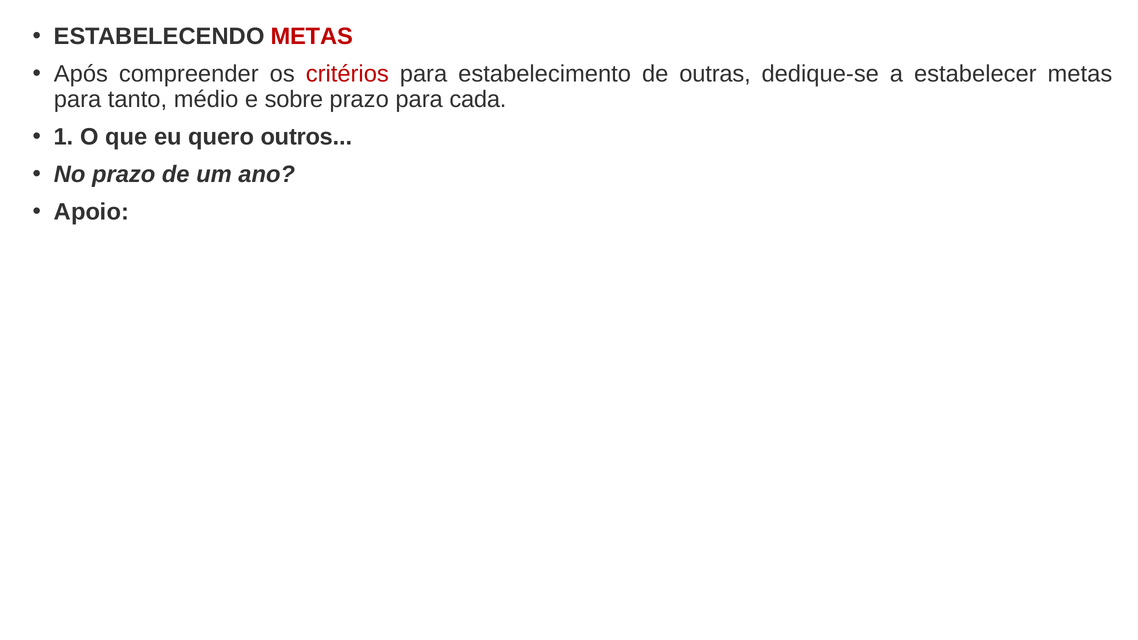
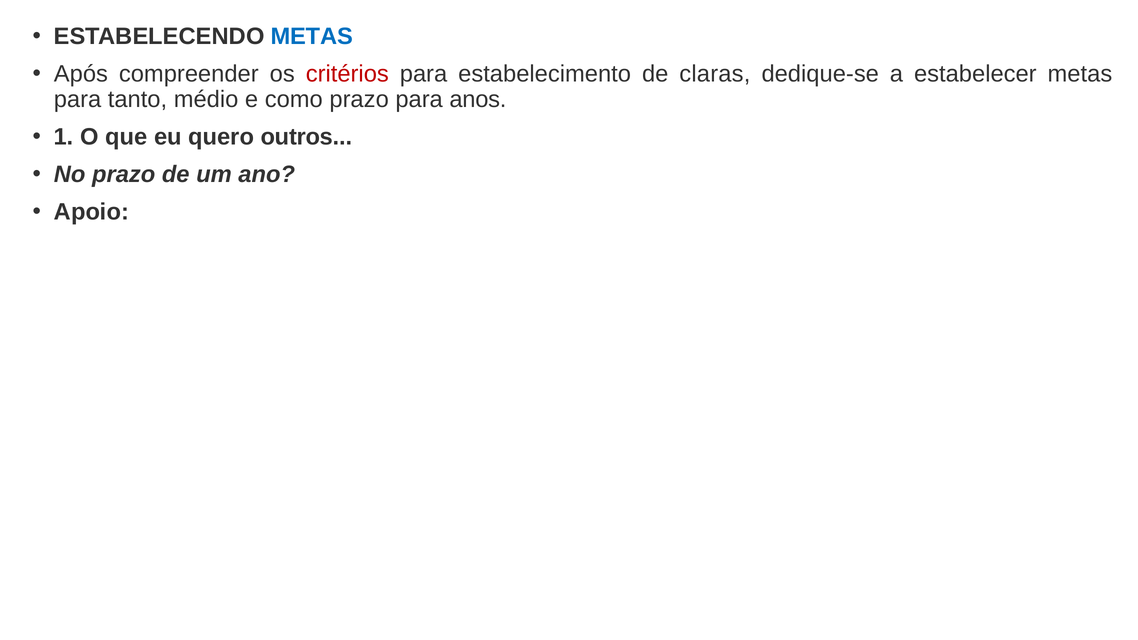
METAS colour: red -> blue (312, 37)
outras: outras -> claras (715, 74)
sobre: sobre -> como (294, 100)
cada: cada -> anos (478, 100)
